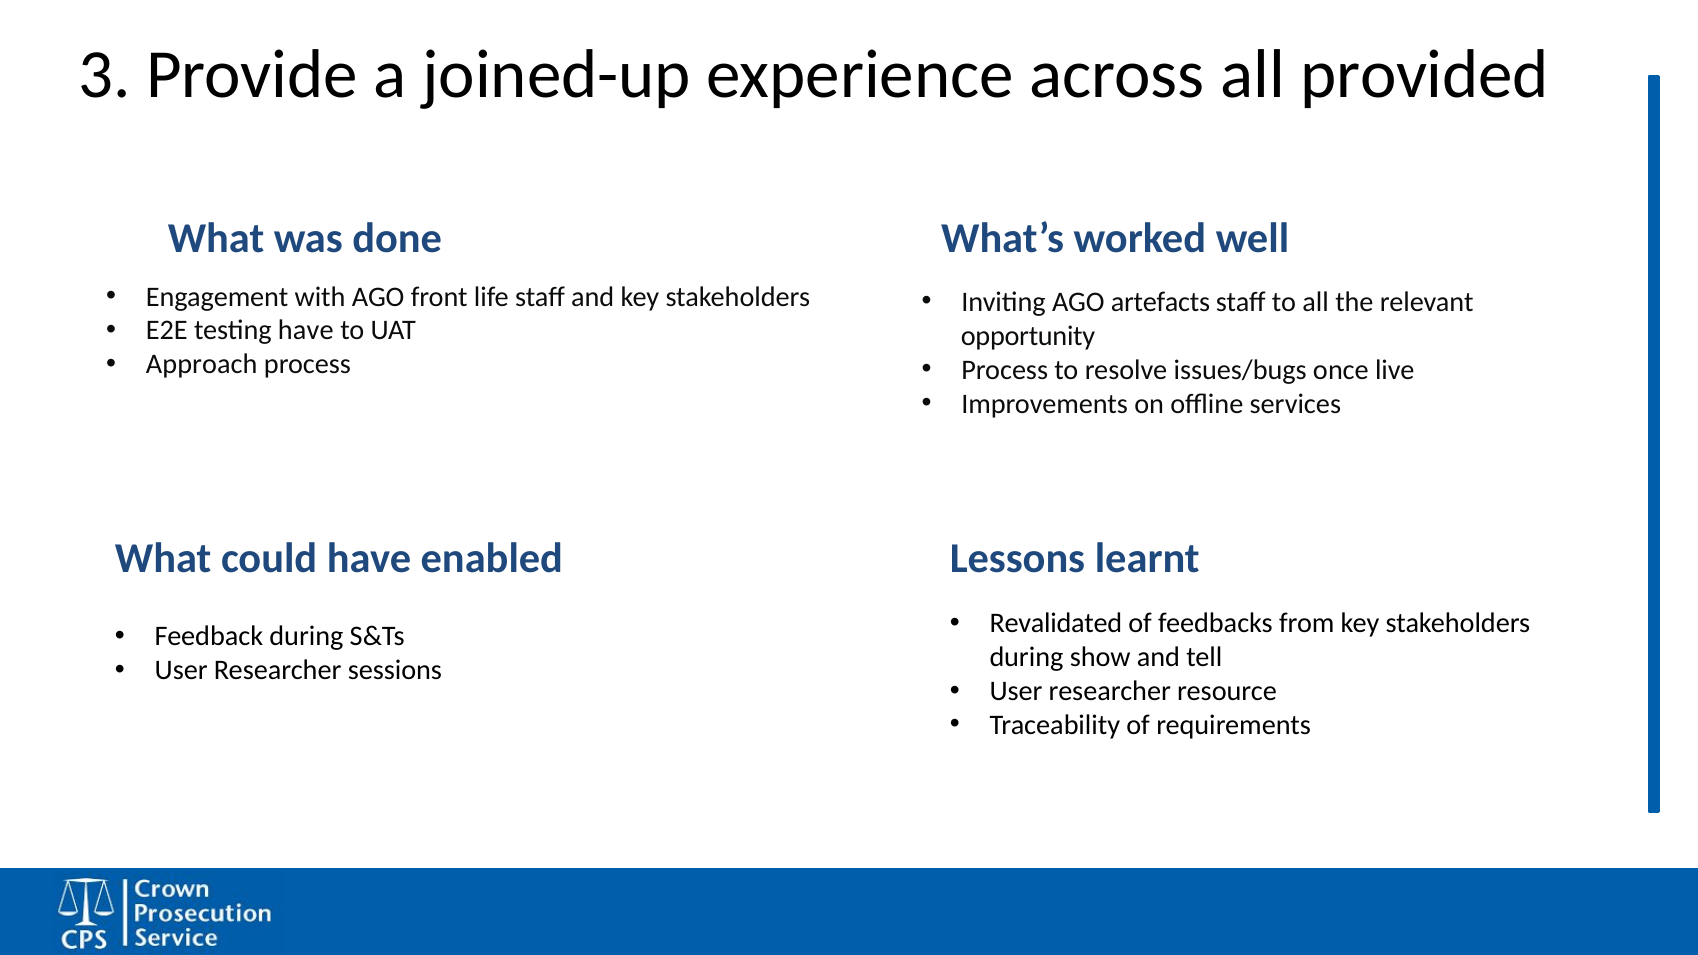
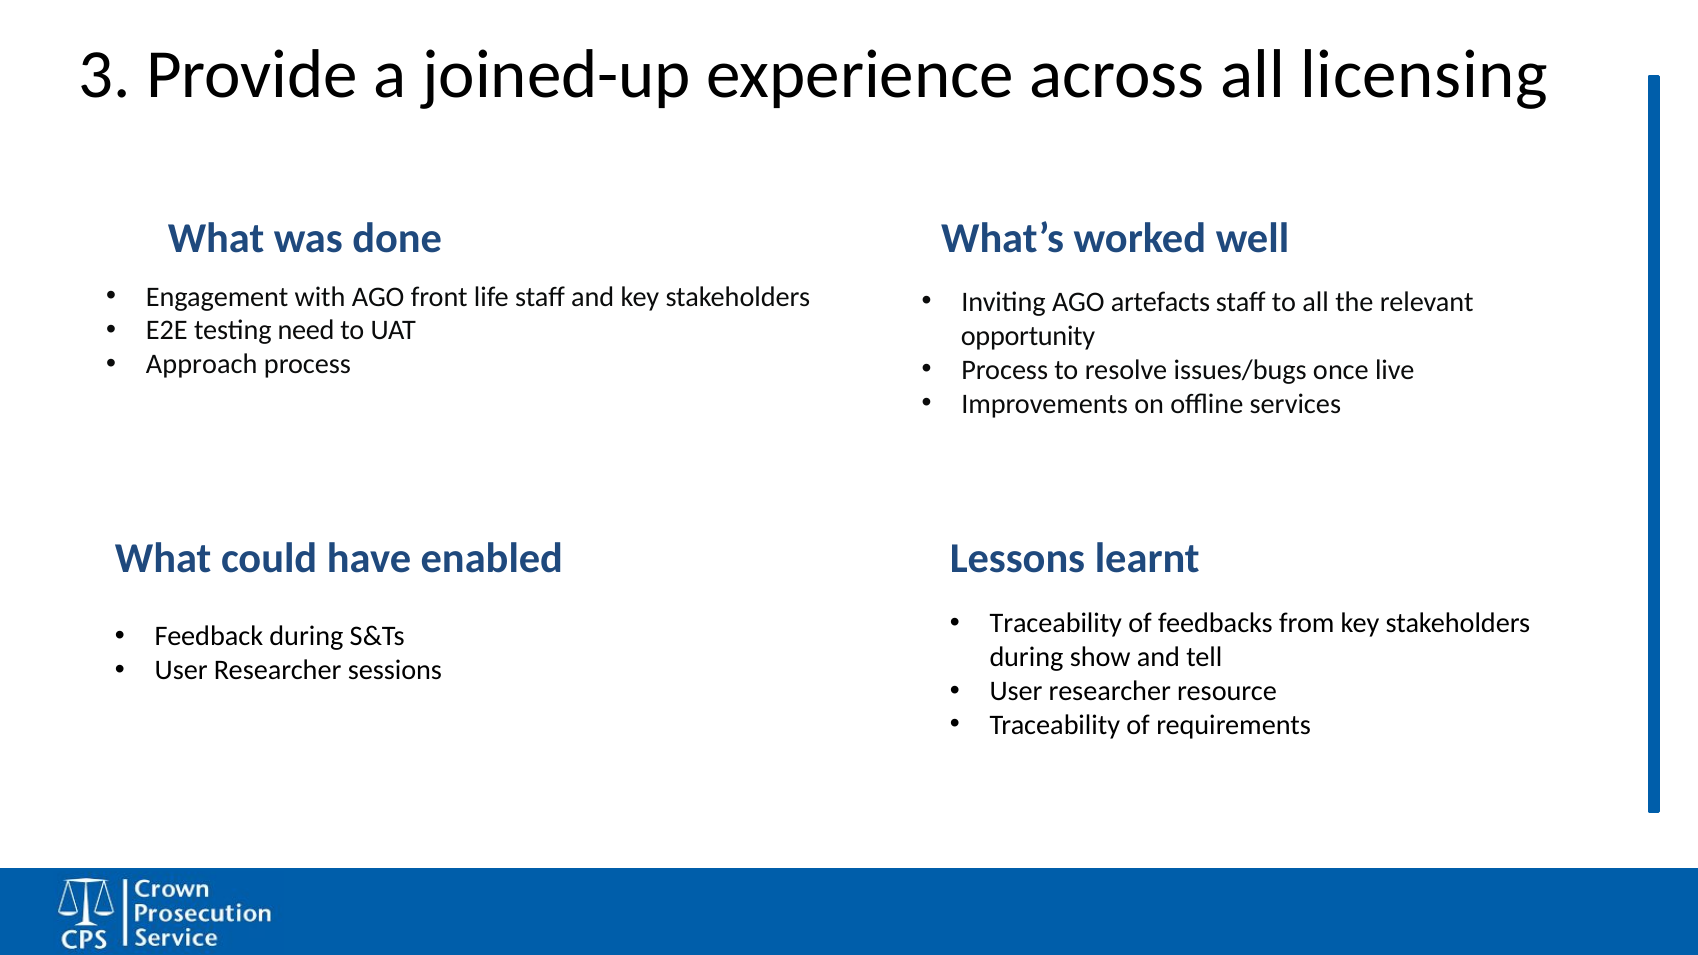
provided: provided -> licensing (1424, 75)
testing have: have -> need (306, 331)
Revalidated: Revalidated -> Traceability (1056, 624)
